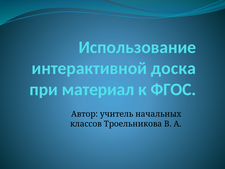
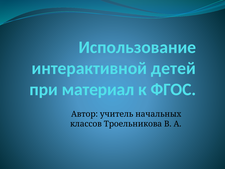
доска: доска -> детей (173, 68)
